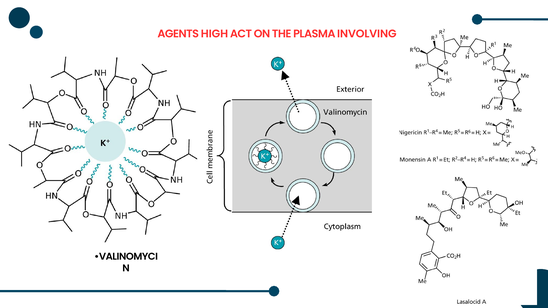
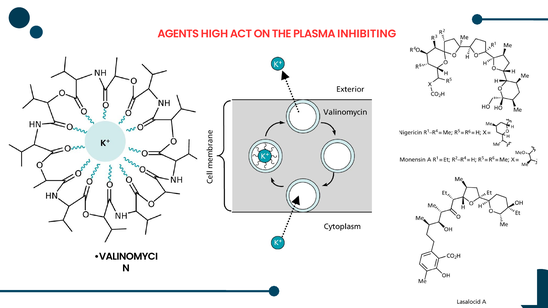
INVOLVING: INVOLVING -> INHIBITING (367, 34)
